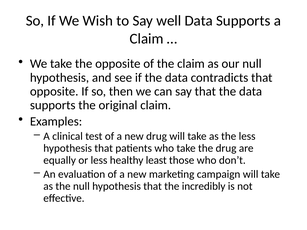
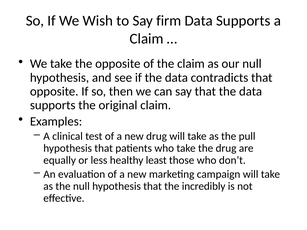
well: well -> firm (169, 21)
the less: less -> pull (247, 136)
